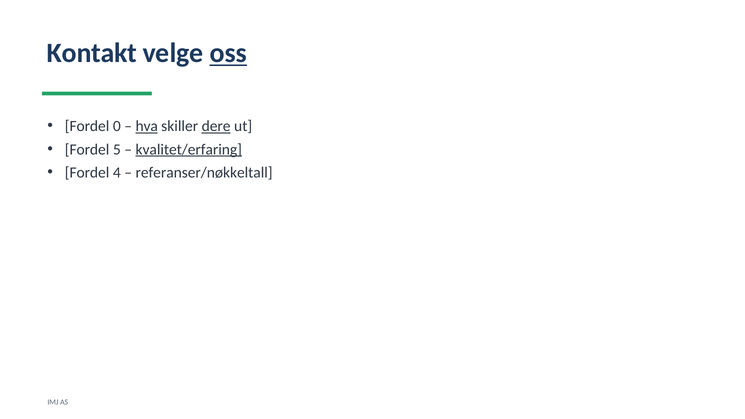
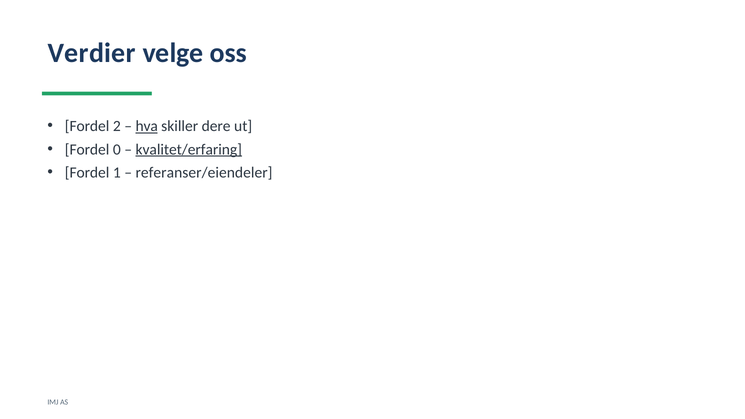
Kontakt: Kontakt -> Verdier (92, 53)
oss underline: present -> none (228, 53)
0: 0 -> 2 (117, 126)
dere underline: present -> none (216, 126)
5: 5 -> 0 (117, 149)
4: 4 -> 1 (117, 173)
referanser/nøkkeltall: referanser/nøkkeltall -> referanser/eiendeler (204, 173)
